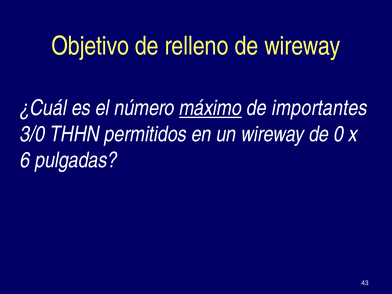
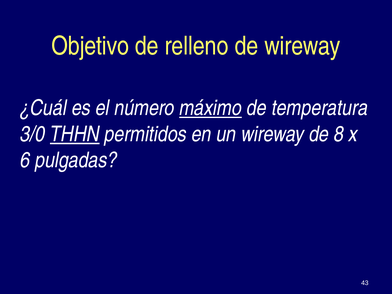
importantes: importantes -> temperatura (320, 108)
THHN underline: none -> present (75, 134)
0: 0 -> 8 (339, 134)
